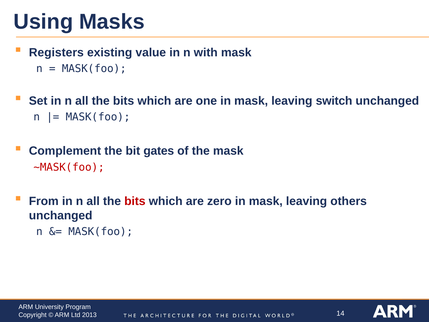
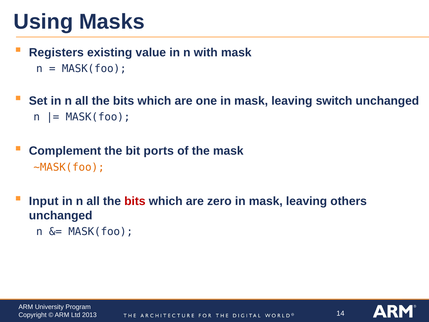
gates: gates -> ports (159, 151)
~MASK(foo colour: red -> orange (69, 167)
From: From -> Input (44, 201)
